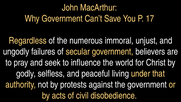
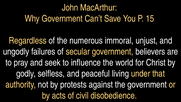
17: 17 -> 15 (150, 19)
